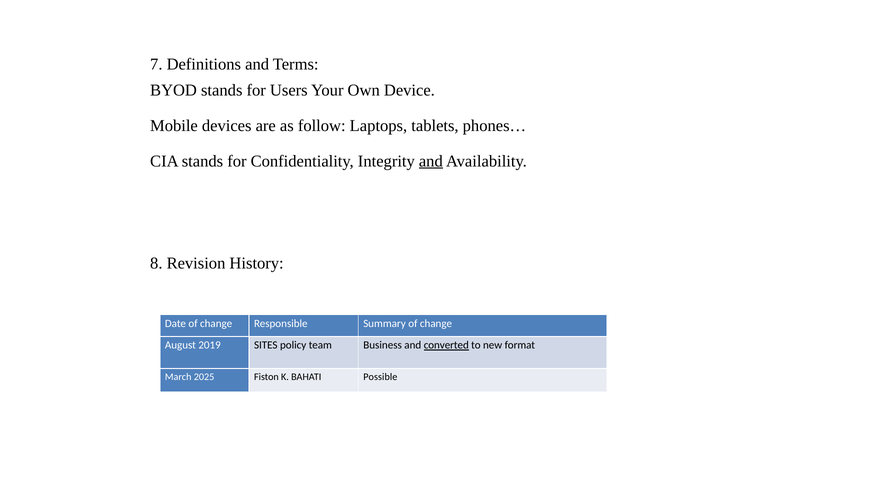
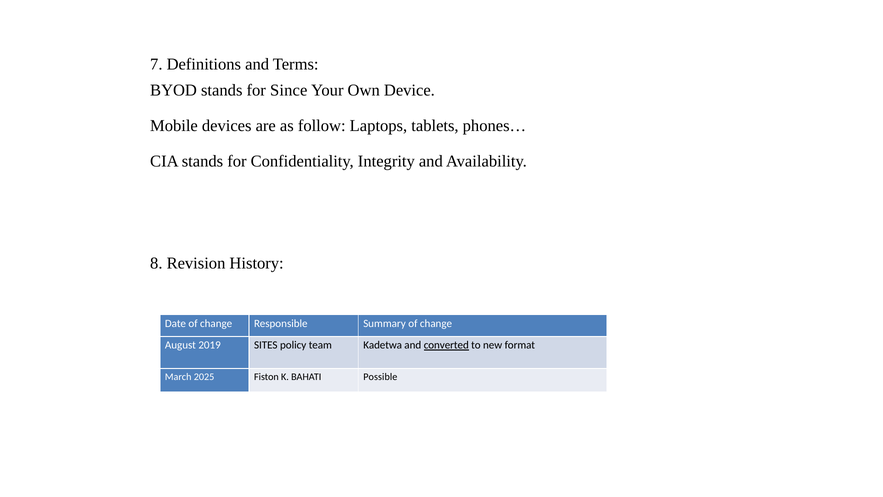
Users: Users -> Since (289, 90)
and underline: present -> none (431, 161)
Business: Business -> Kadetwa (383, 345)
